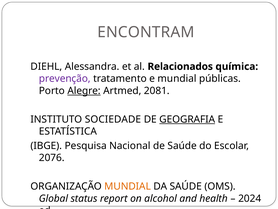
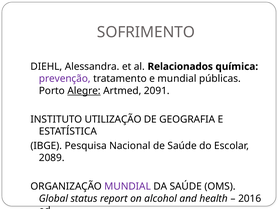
ENCONTRAM: ENCONTRAM -> SOFRIMENTO (146, 32)
2081: 2081 -> 2091 (157, 90)
SOCIEDADE: SOCIEDADE -> UTILIZAÇÃO (113, 119)
GEOGRAFIA underline: present -> none (187, 119)
2076: 2076 -> 2089 (52, 157)
MUNDIAL colour: orange -> purple (128, 186)
2024: 2024 -> 2016 (250, 198)
